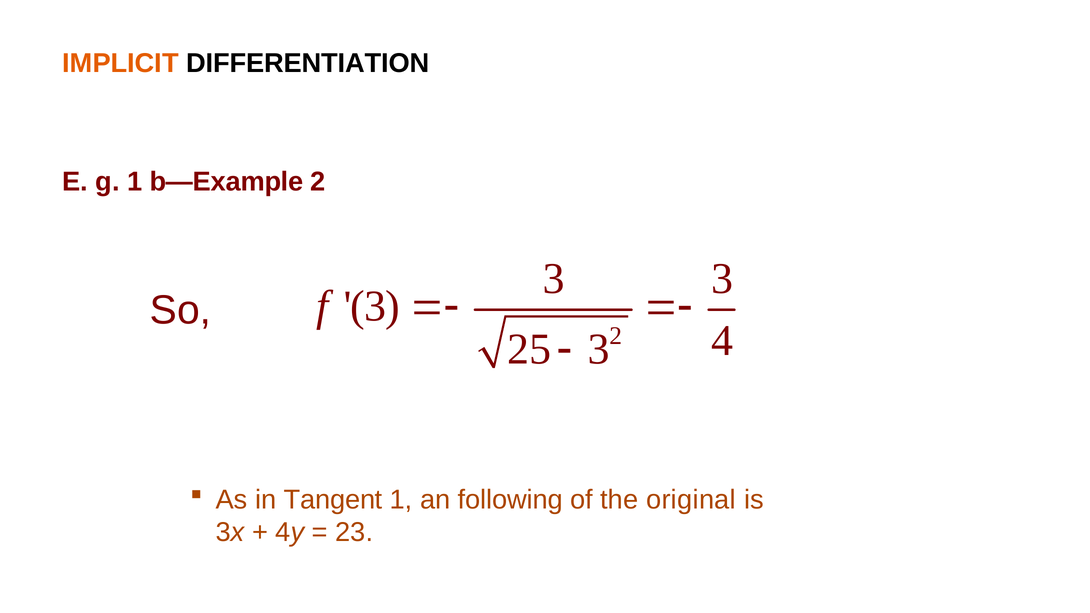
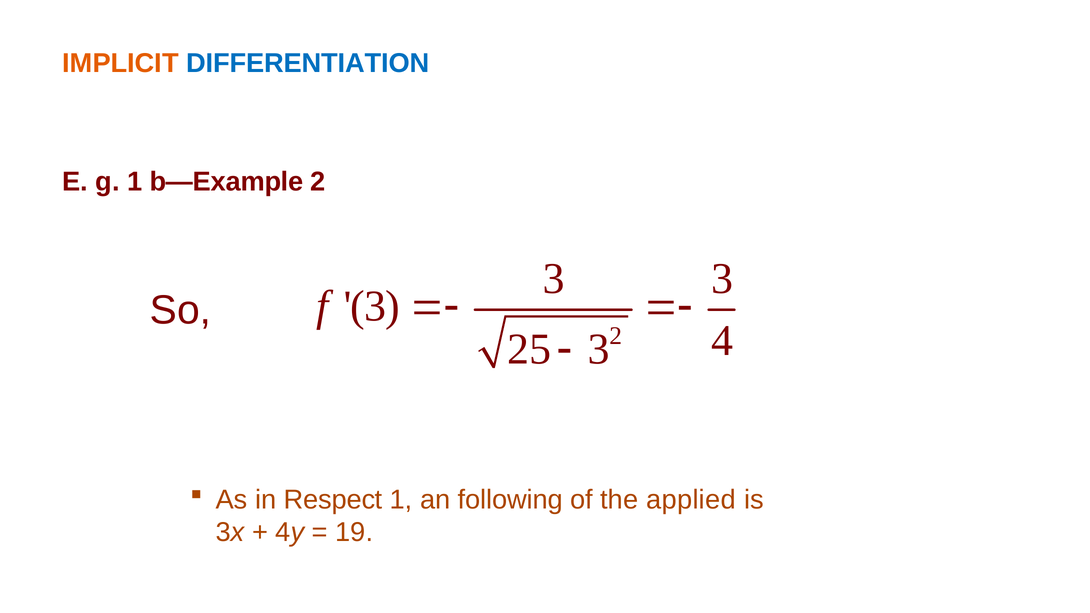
DIFFERENTIATION colour: black -> blue (308, 63)
Tangent: Tangent -> Respect (333, 500)
original: original -> applied (691, 500)
23: 23 -> 19 (354, 532)
